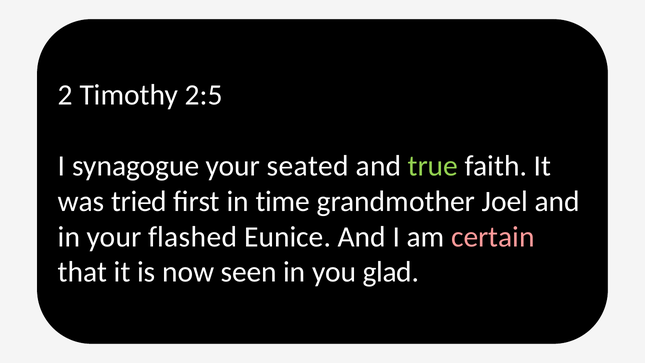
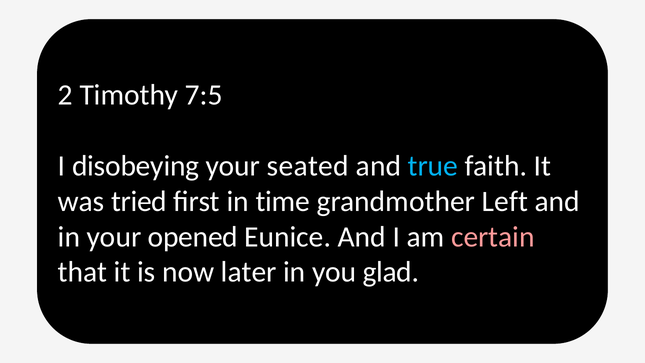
2:5: 2:5 -> 7:5 (204, 95)
synagogue: synagogue -> disobeying (136, 166)
true colour: light green -> light blue (433, 166)
Joel: Joel -> Left (505, 201)
flashed: flashed -> opened (193, 237)
seen: seen -> later (249, 272)
